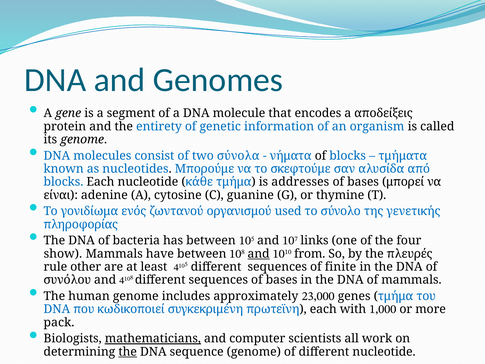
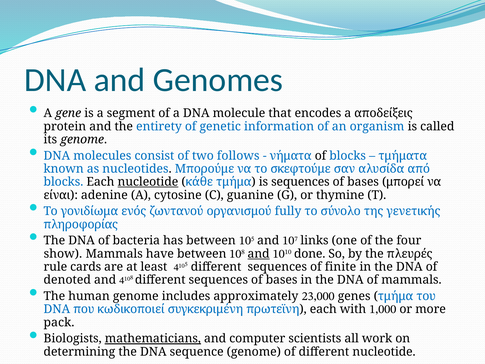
σύνολα: σύνολα -> follows (238, 156)
nucleotide underline: none -> present (148, 182)
is addresses: addresses -> sequences (300, 182)
used: used -> fully (288, 211)
from: from -> done (310, 254)
other: other -> cards (86, 267)
συνόλου: συνόλου -> denoted (67, 280)
the underline: present -> none (128, 351)
